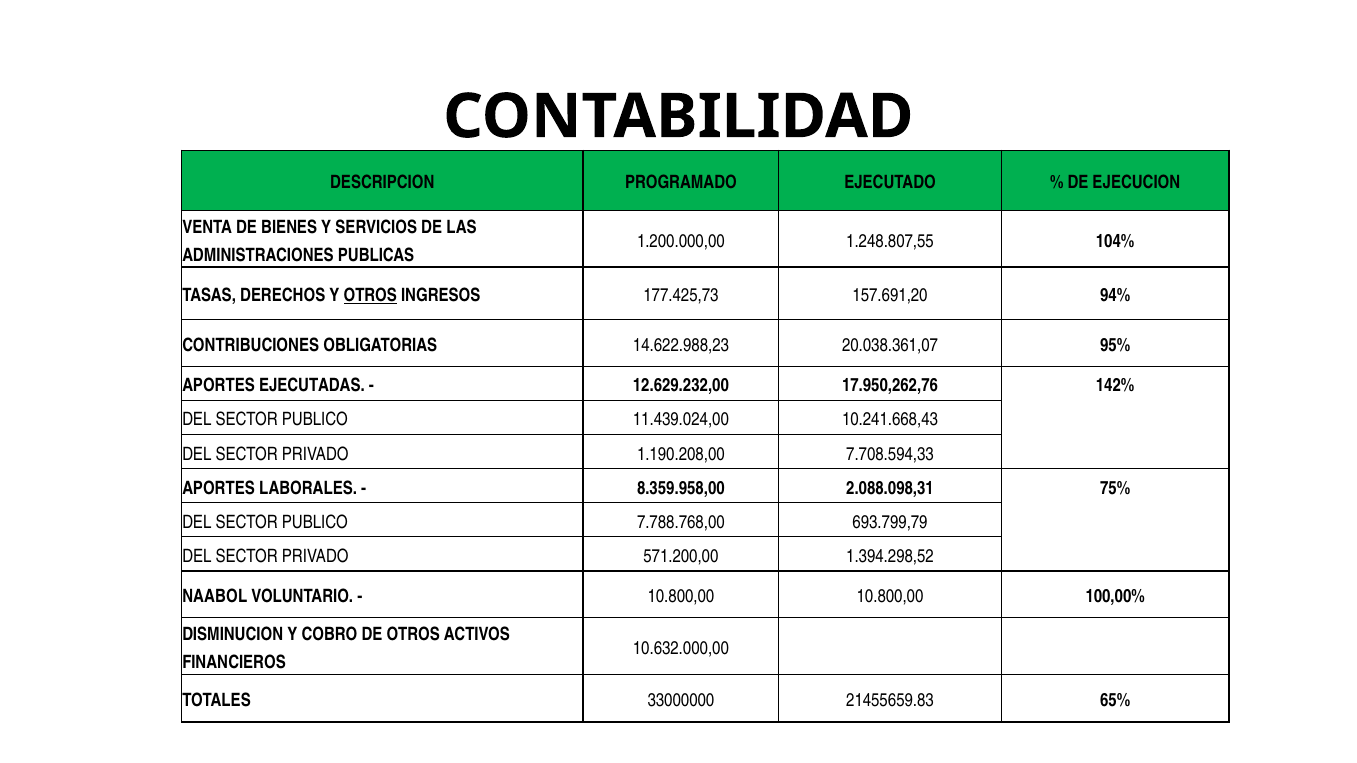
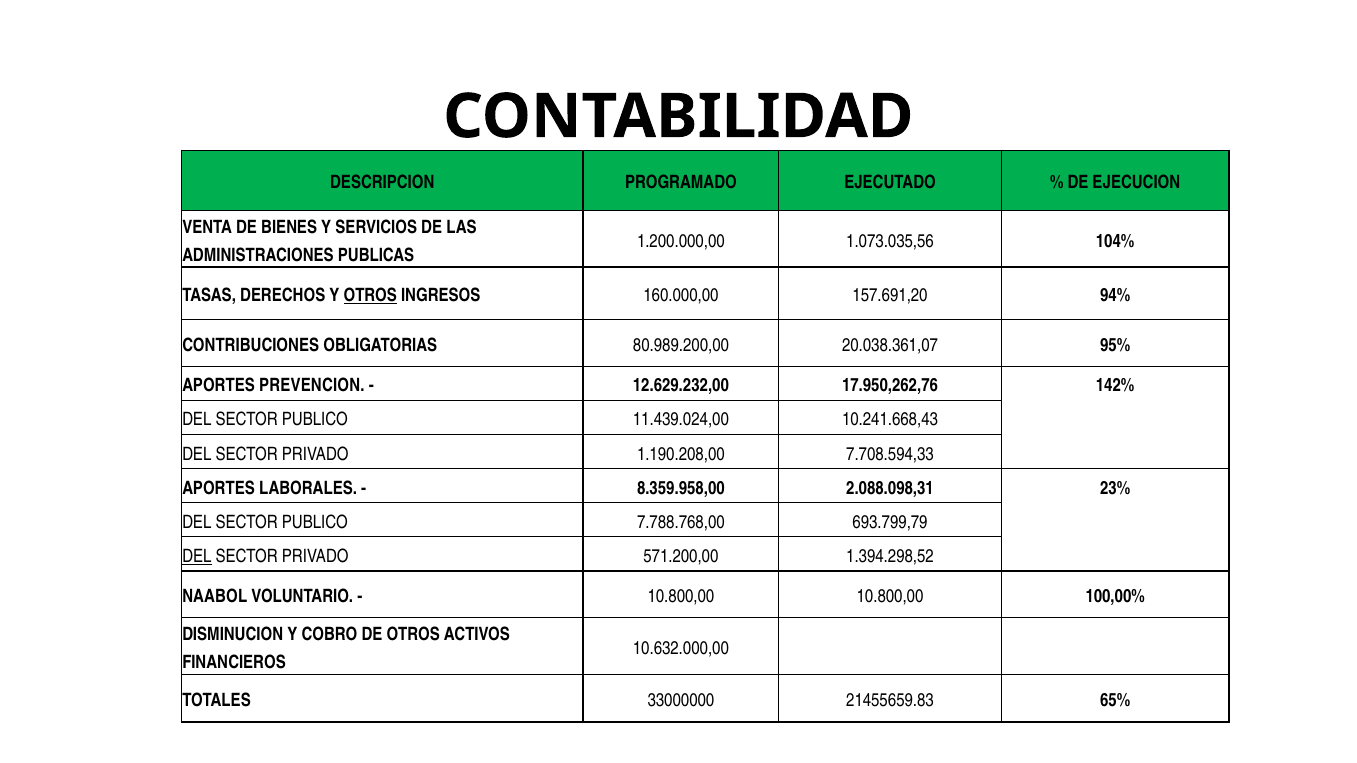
1.248.807,55: 1.248.807,55 -> 1.073.035,56 (890, 241)
177.425,73: 177.425,73 -> 160.000,00 (681, 296)
14.622.988,23: 14.622.988,23 -> 80.989.200,00 (681, 346)
EJECUTADAS: EJECUTADAS -> PREVENCION (312, 386)
75%: 75% -> 23% (1115, 488)
DEL underline: none -> present (197, 557)
